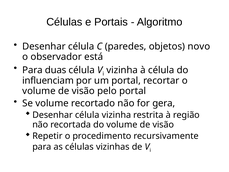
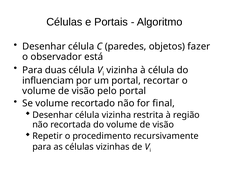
novo: novo -> fazer (199, 46)
gera: gera -> final (164, 103)
